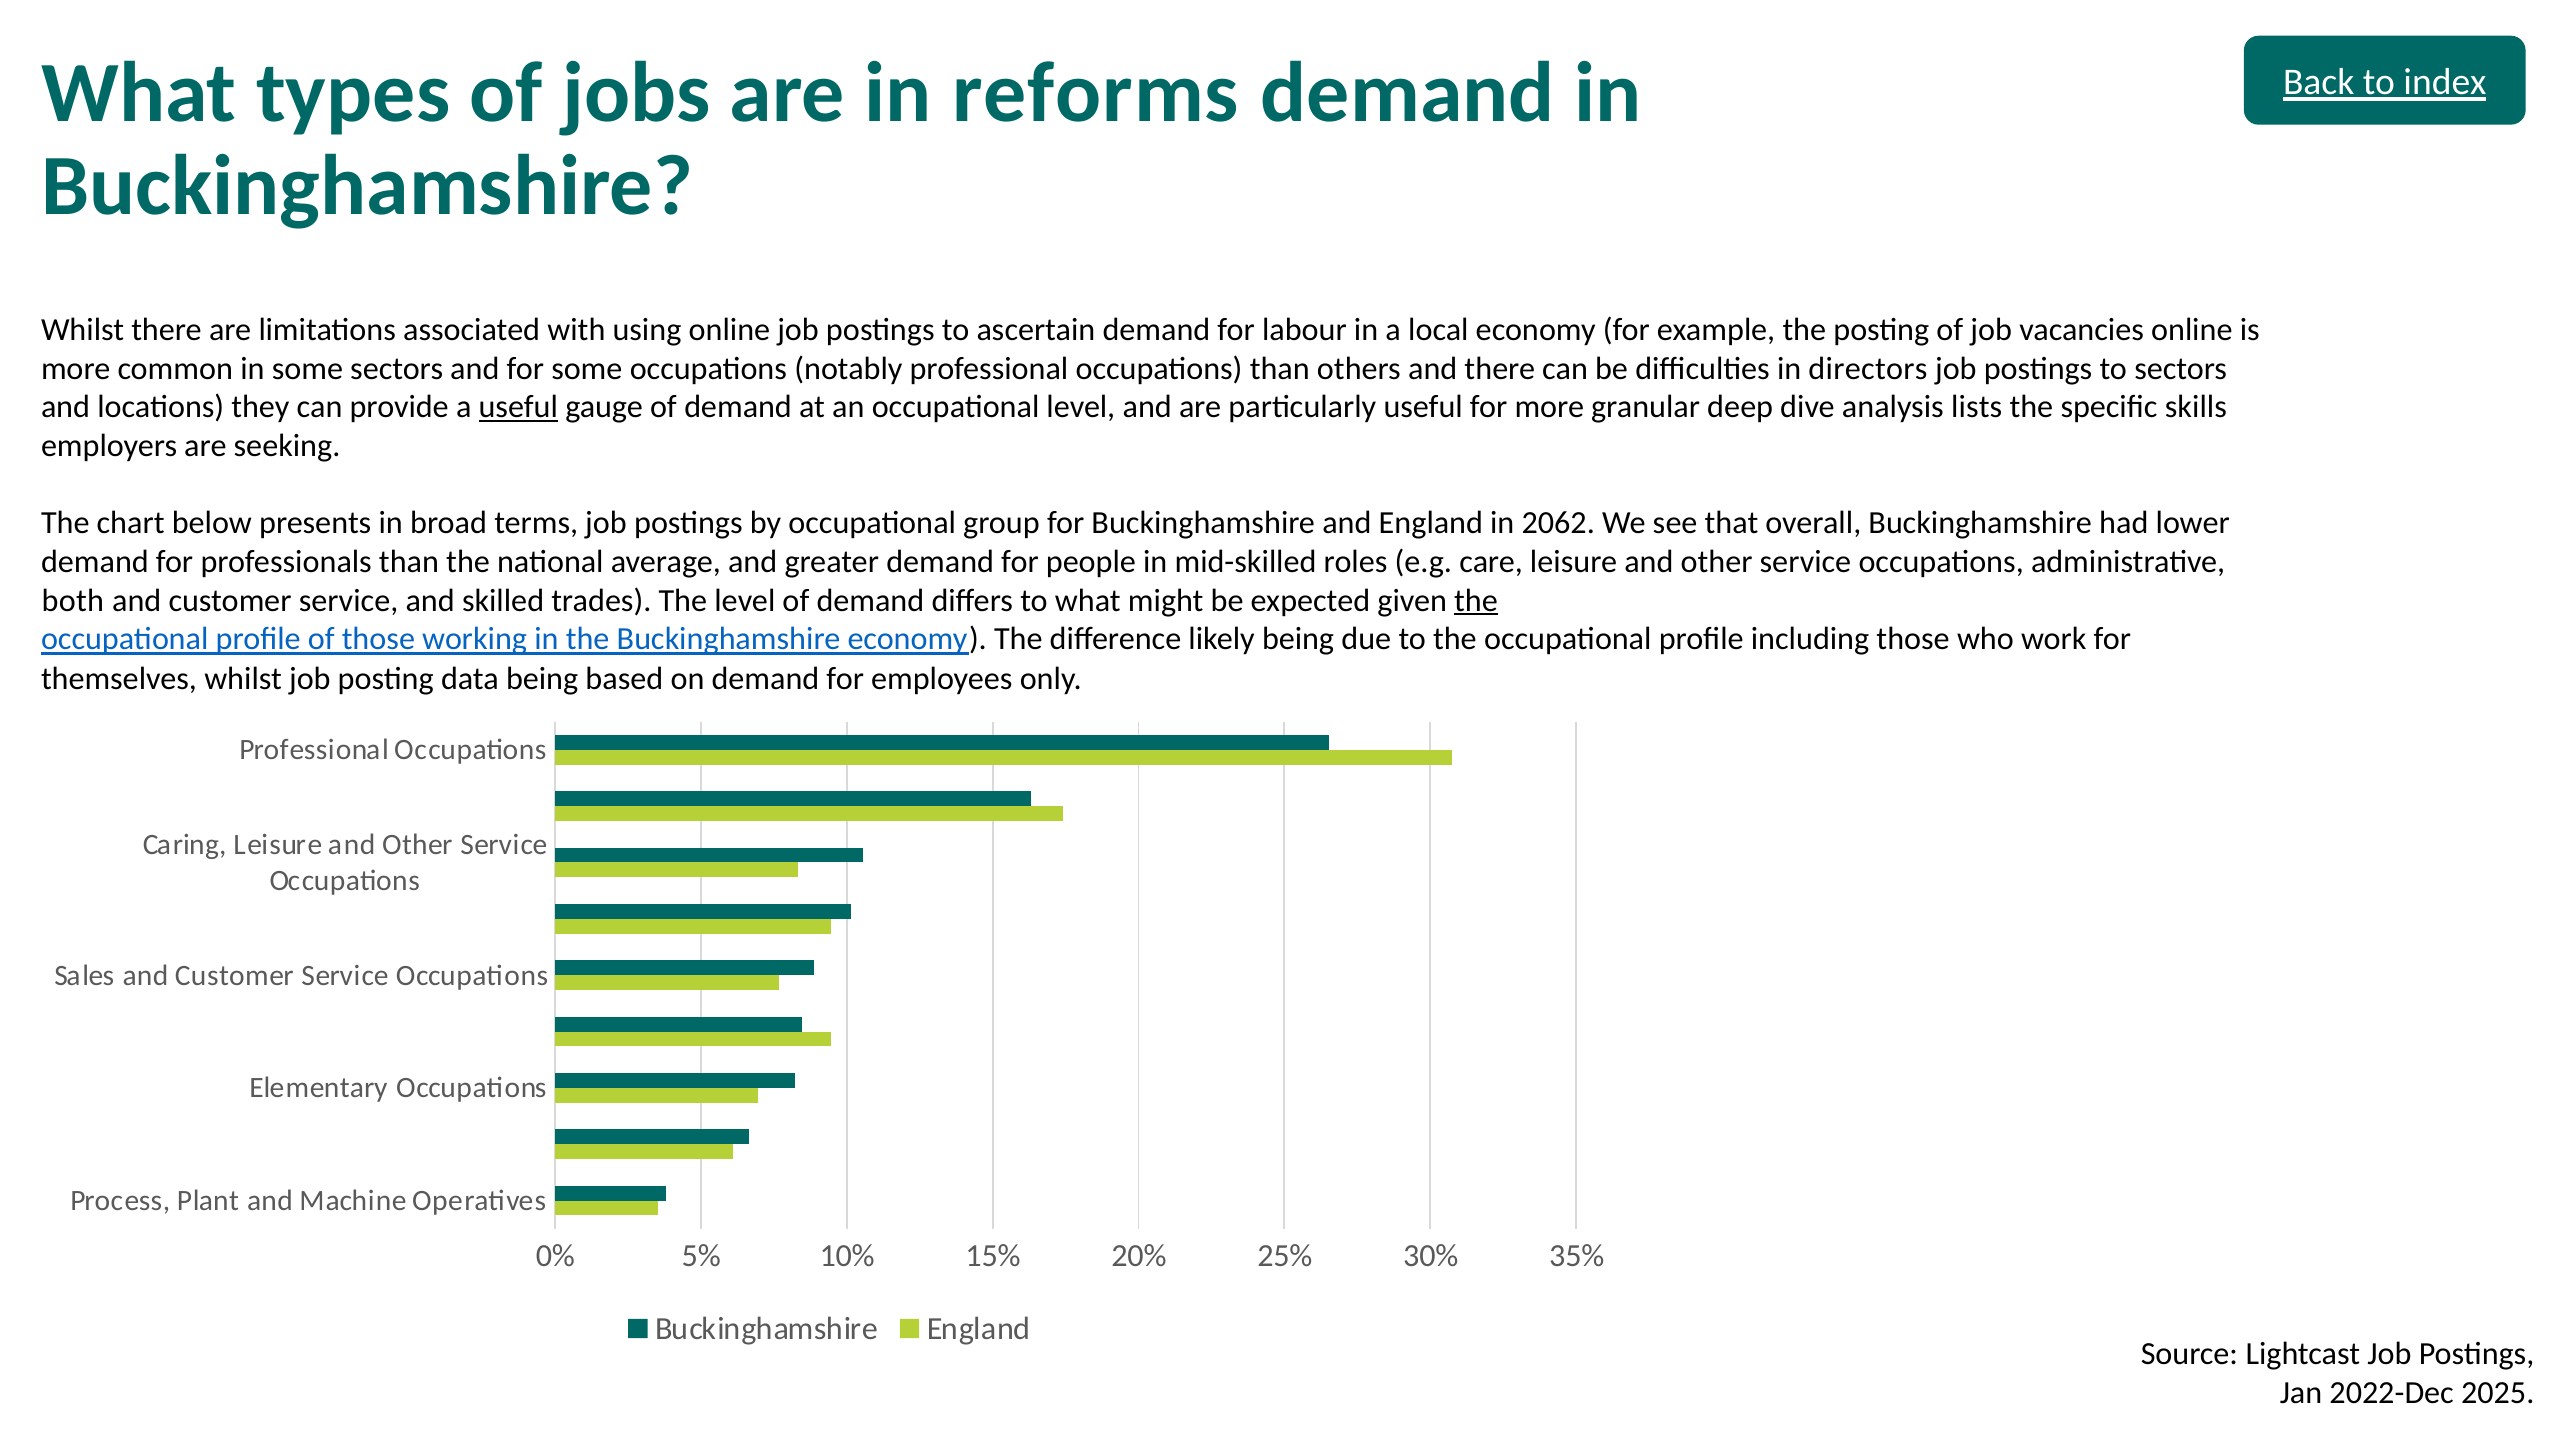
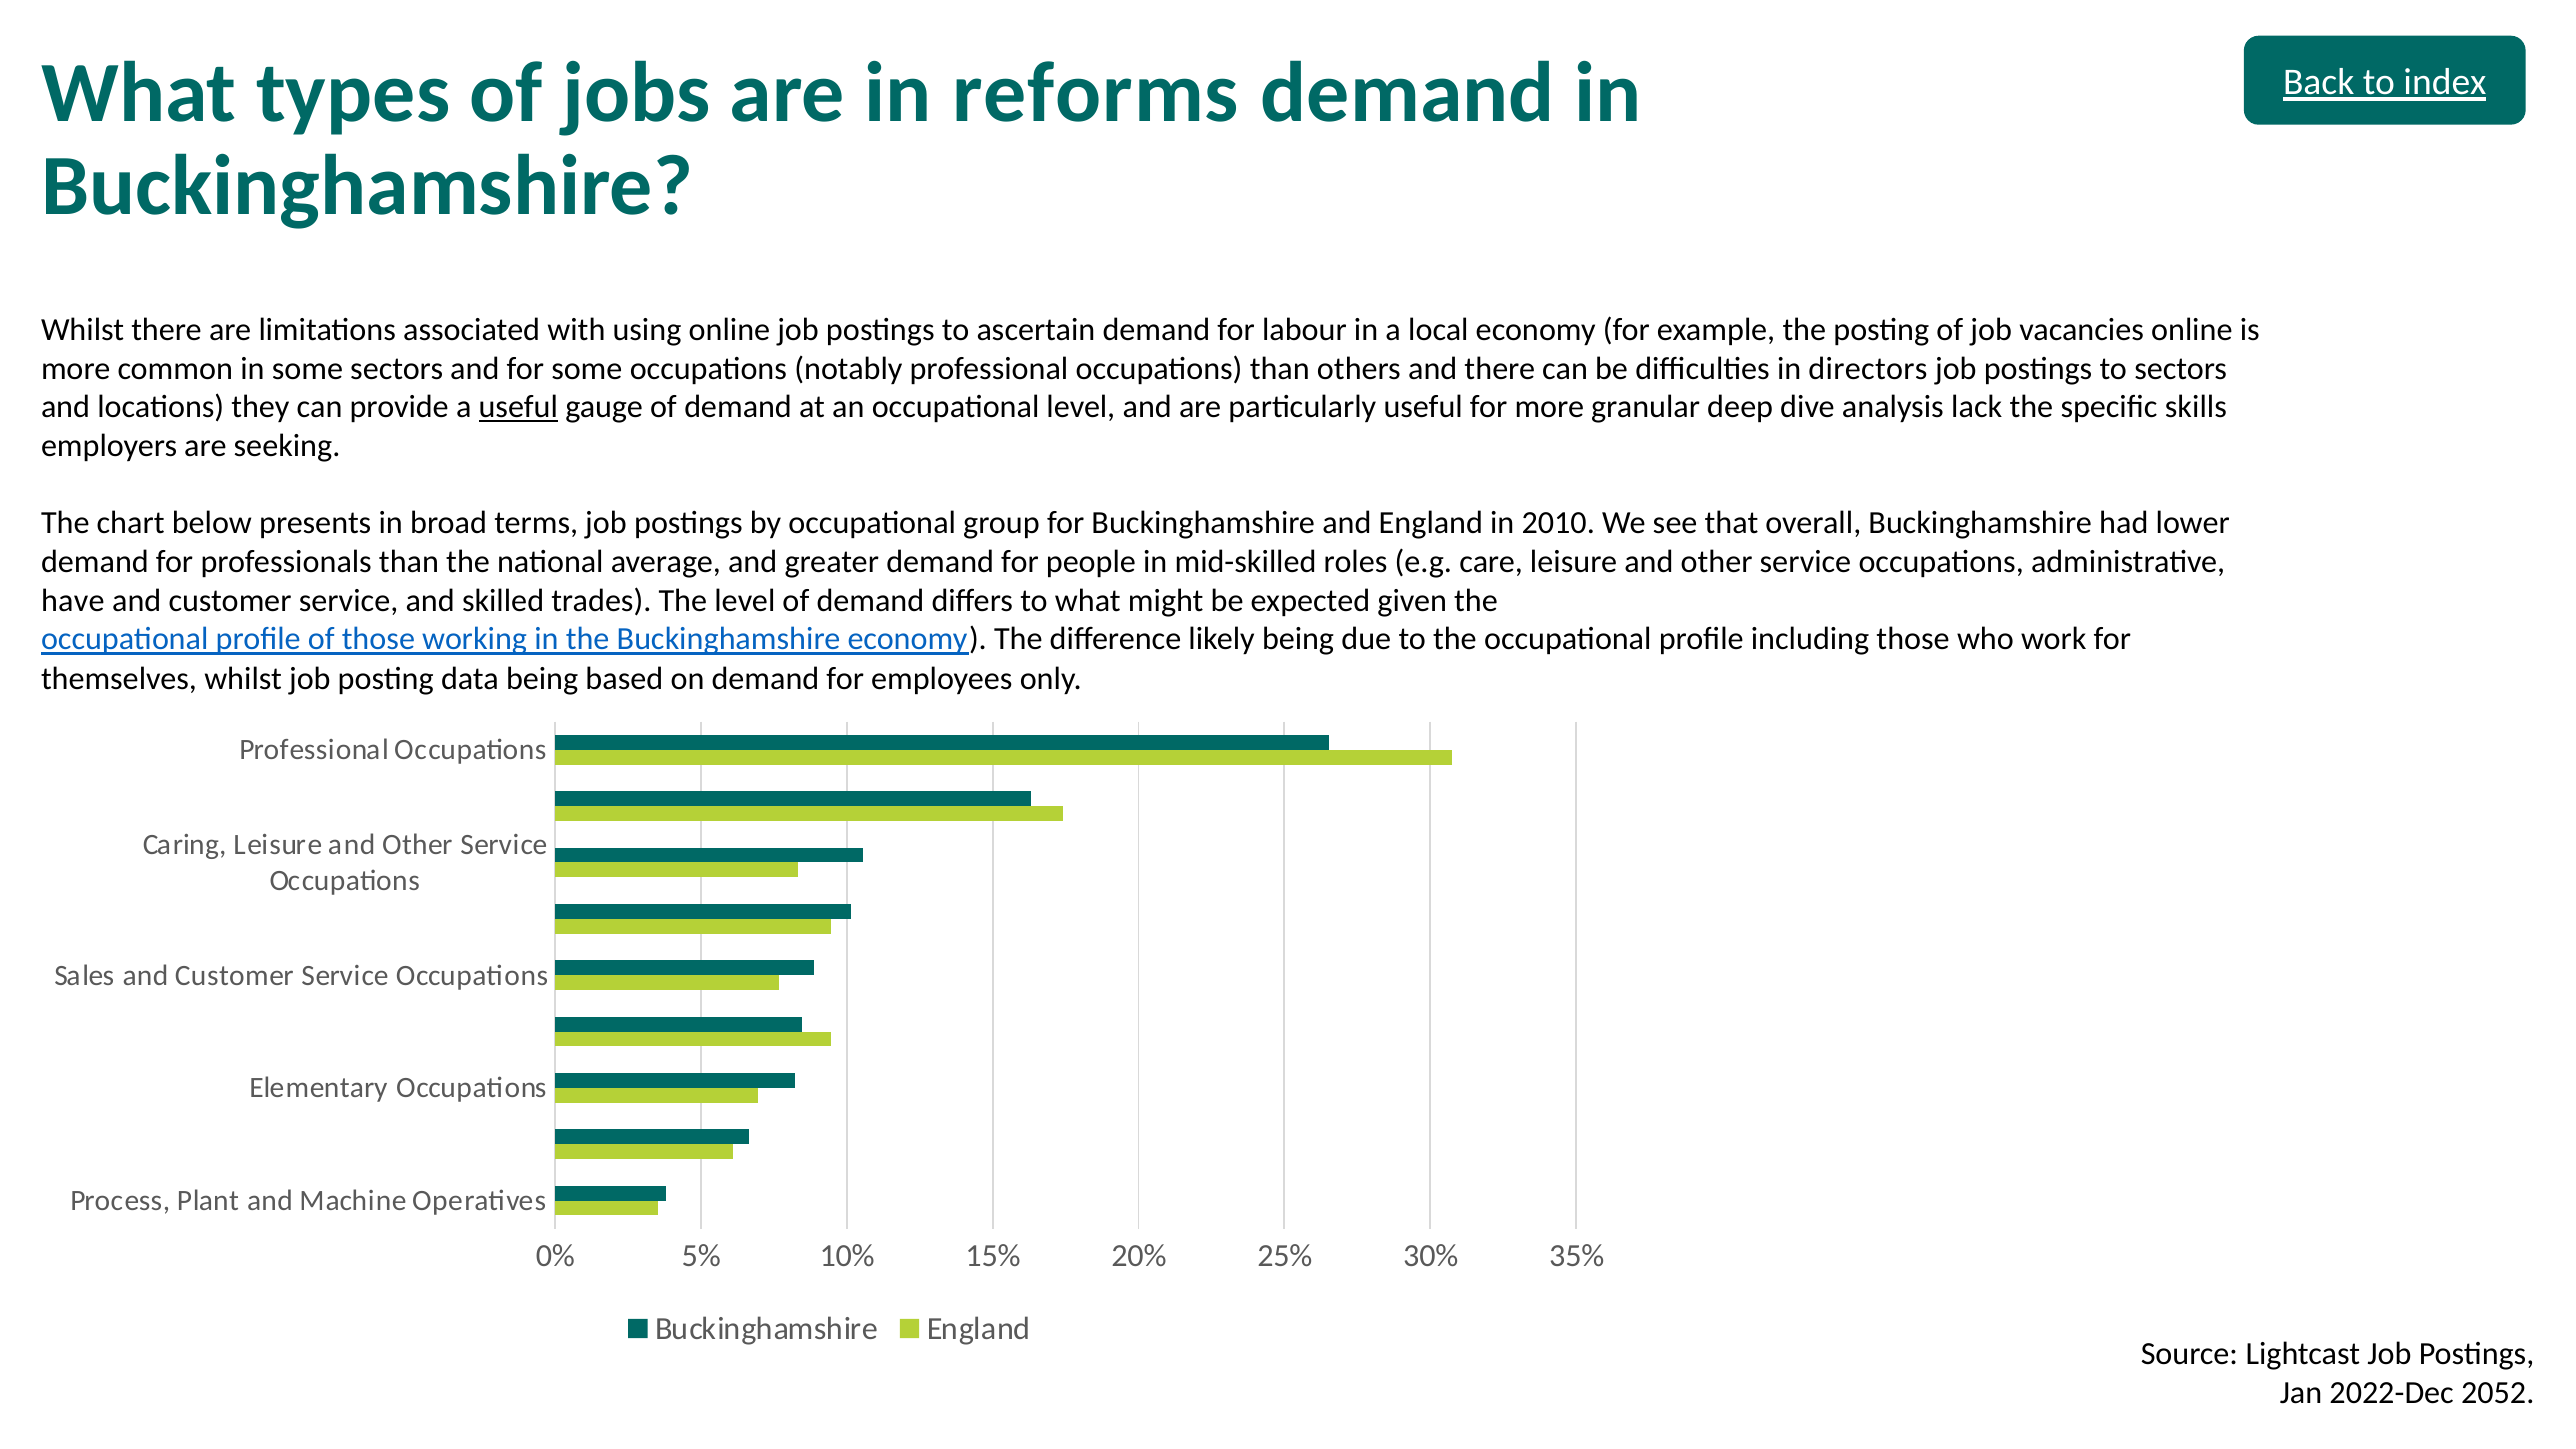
lists: lists -> lack (1977, 407)
2062: 2062 -> 2010 (1558, 523)
both: both -> have (73, 601)
the underline: present -> none (1476, 601)
2025: 2025 -> 2052 (2498, 1393)
